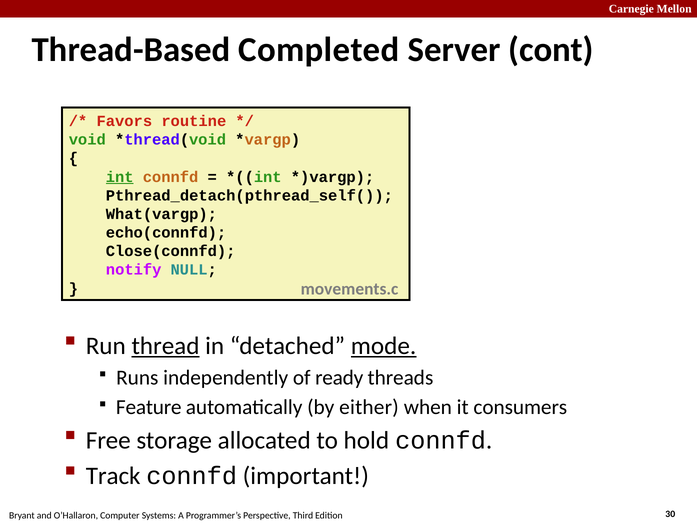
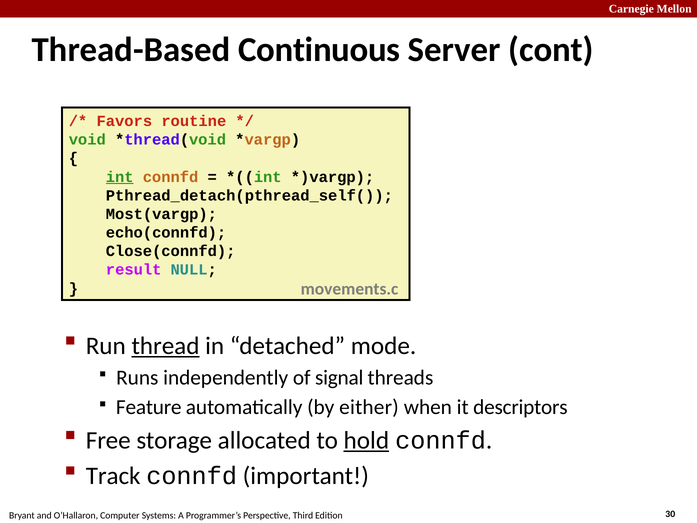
Completed: Completed -> Continuous (319, 50)
What(vargp: What(vargp -> Most(vargp (161, 214)
notify: notify -> result (134, 270)
mode underline: present -> none (384, 346)
ready: ready -> signal (339, 377)
consumers: consumers -> descriptors (520, 407)
hold underline: none -> present (366, 440)
